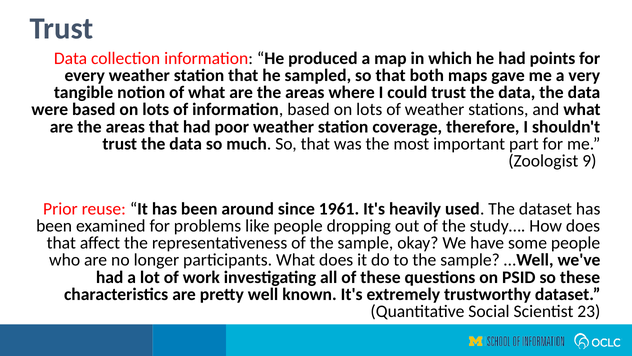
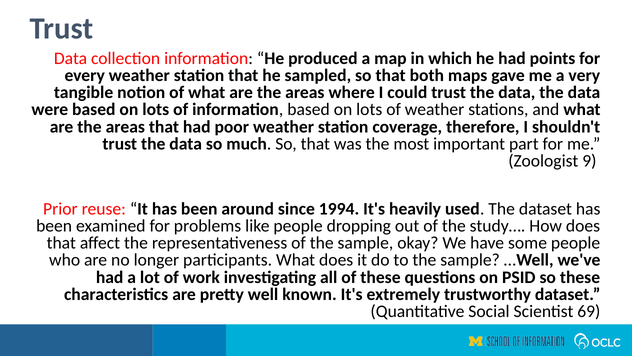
1961: 1961 -> 1994 (339, 209)
23: 23 -> 69 (589, 311)
